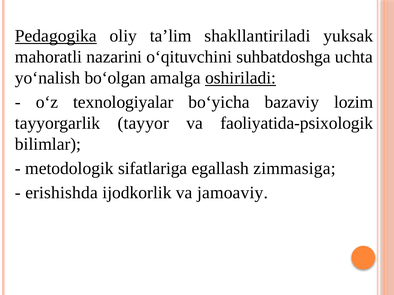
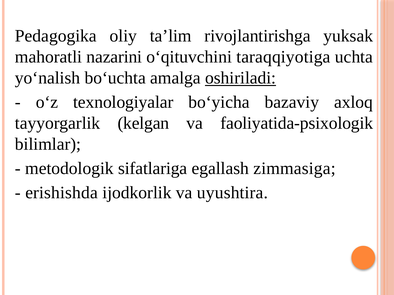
Pedagogika underline: present -> none (56, 36)
shakllantiriladi: shakllantiriladi -> rivojlantirishga (258, 36)
suhbatdoshga: suhbatdoshga -> taraqqiyotiga (283, 57)
bo‘olgan: bo‘olgan -> bo‘uchta (115, 78)
lozim: lozim -> axloq (354, 102)
tayyor: tayyor -> kelgan (143, 123)
jamoaviy: jamoaviy -> uyushtira (233, 193)
